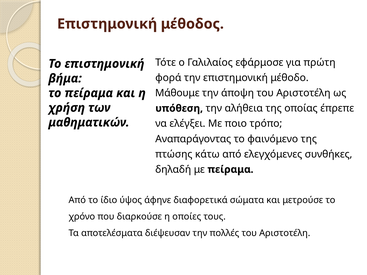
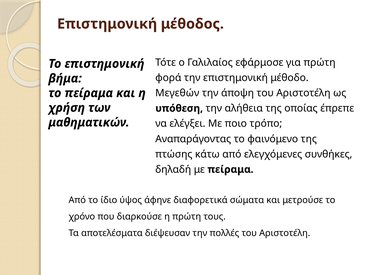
Μάθουμε: Μάθουμε -> Μεγεθών (177, 93)
η οποίες: οποίες -> πρώτη (187, 217)
